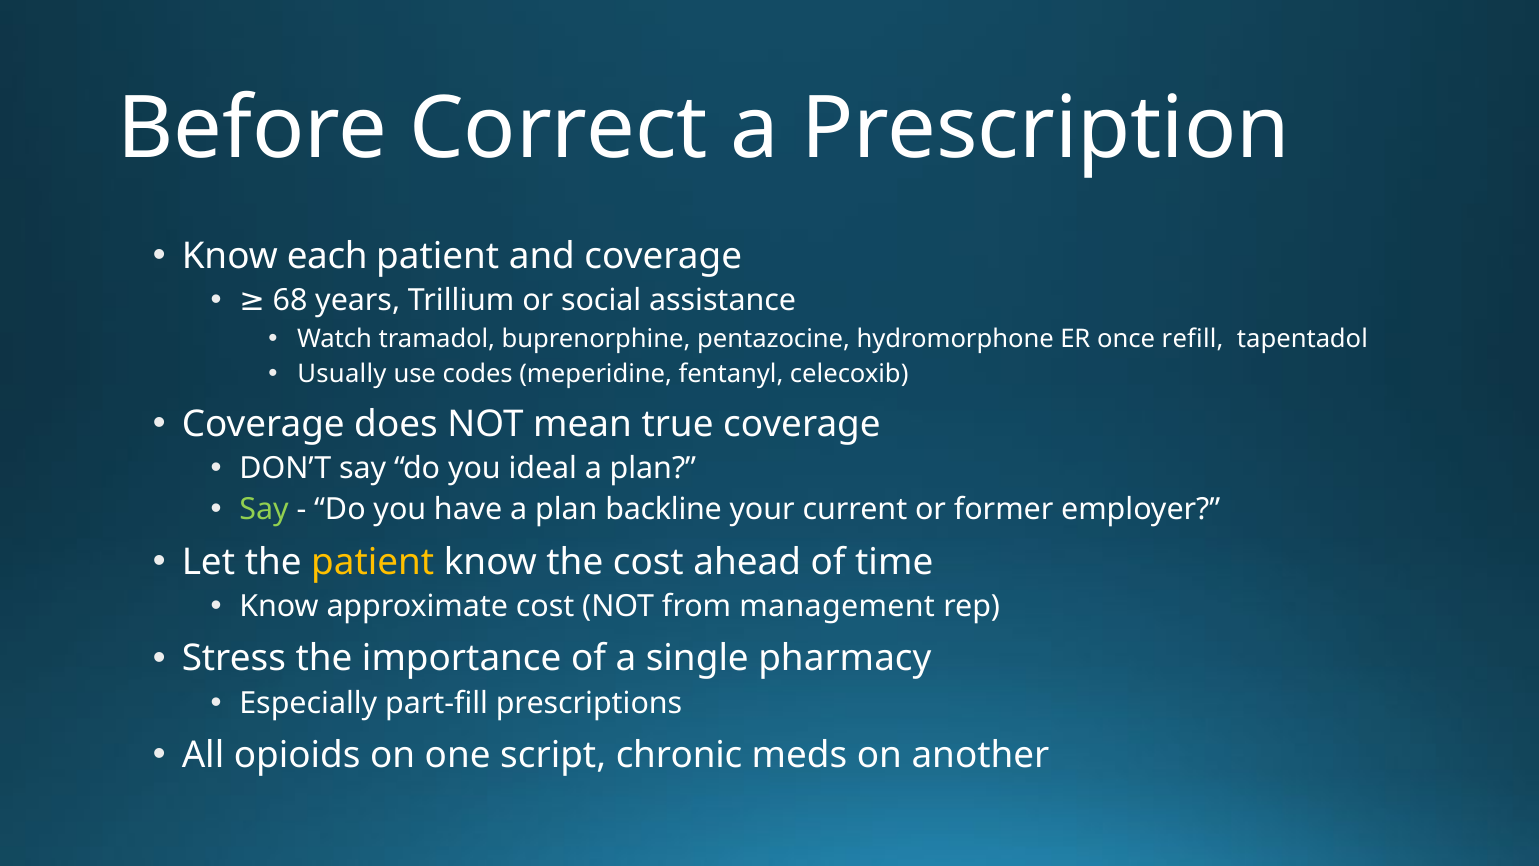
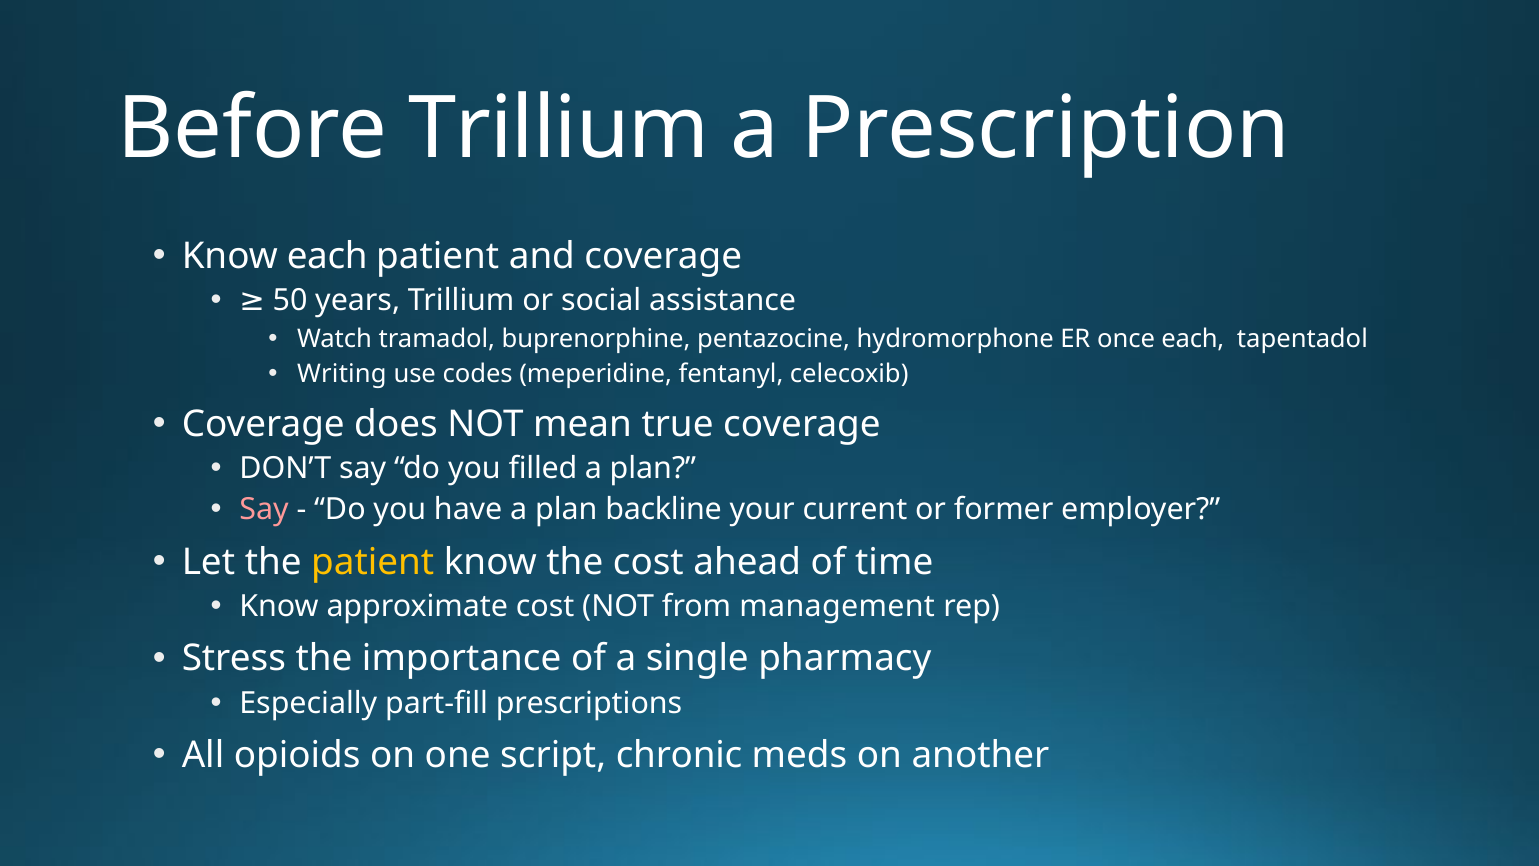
Before Correct: Correct -> Trillium (559, 129)
68: 68 -> 50 (290, 300)
once refill: refill -> each (1193, 339)
Usually: Usually -> Writing (342, 374)
ideal: ideal -> filled (543, 468)
Say colour: light green -> pink (264, 509)
